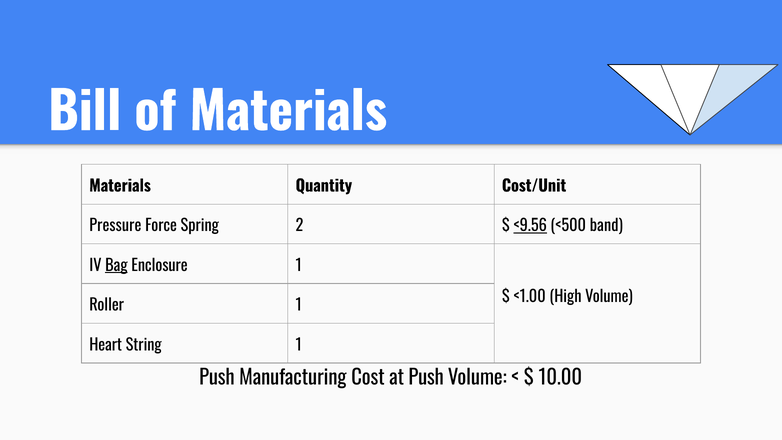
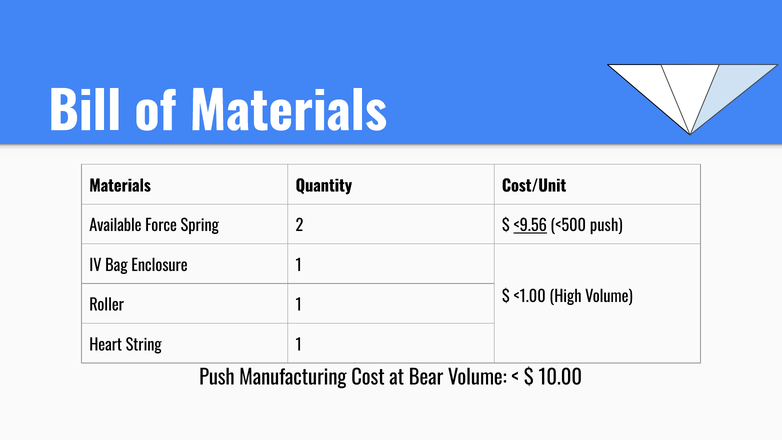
Pressure: Pressure -> Available (115, 226)
<500 band: band -> push (606, 226)
Bag underline: present -> none (116, 266)
at Push: Push -> Bear (426, 378)
